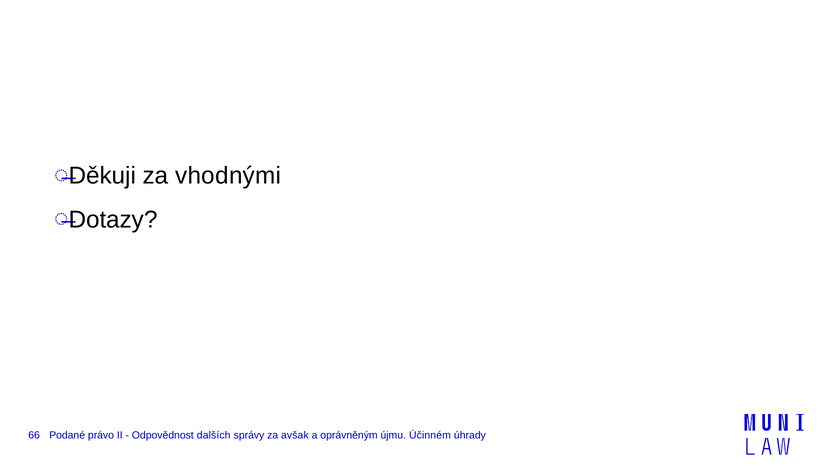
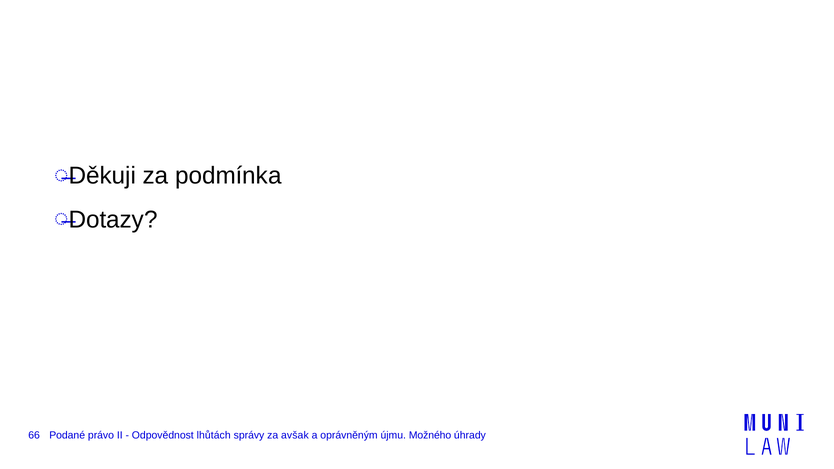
vhodnými: vhodnými -> podmínka (228, 176)
dalších: dalších -> lhůtách (214, 435)
Účinném: Účinném -> Možného (430, 435)
